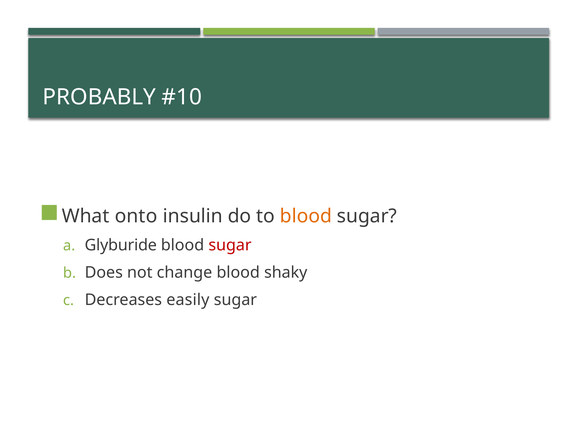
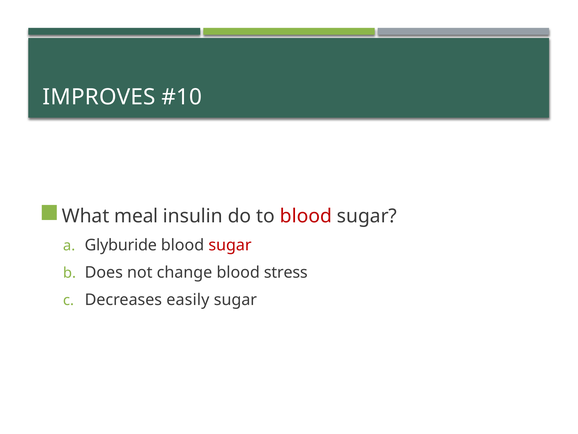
PROBABLY: PROBABLY -> IMPROVES (99, 97)
onto: onto -> meal (136, 216)
blood colour: orange -> red (306, 216)
shaky: shaky -> stress (286, 272)
